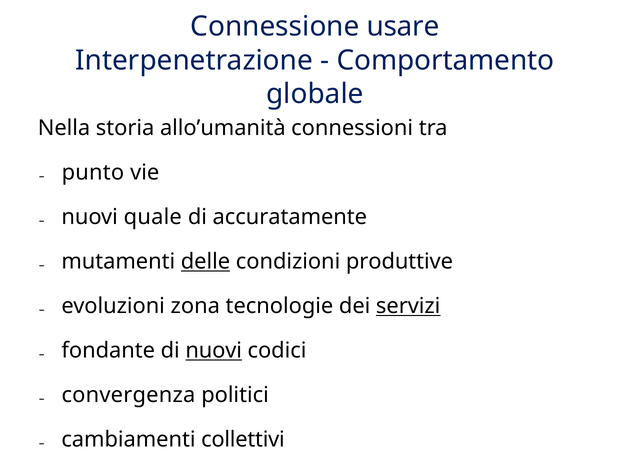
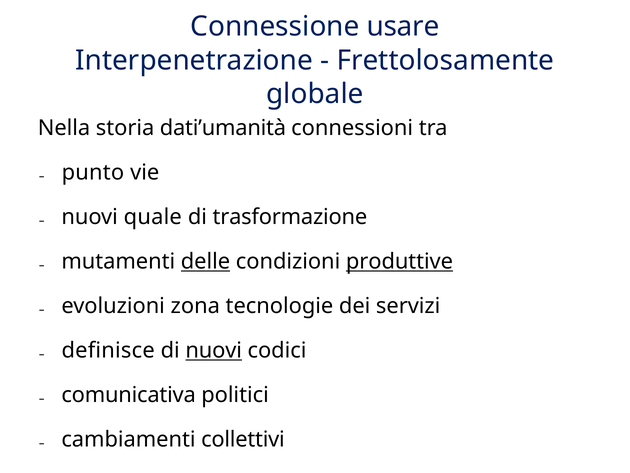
Comportamento: Comportamento -> Frettolosamente (445, 60)
allo’umanità: allo’umanità -> dati’umanità (223, 128)
accuratamente: accuratamente -> trasformazione (290, 217)
produttive underline: none -> present (399, 261)
servizi underline: present -> none (408, 306)
fondante: fondante -> definisce (108, 350)
convergenza: convergenza -> comunicativa (129, 395)
